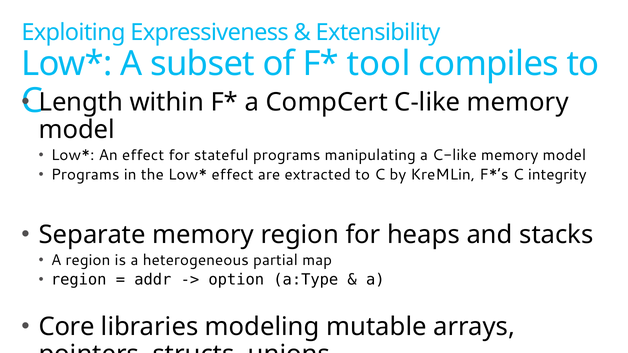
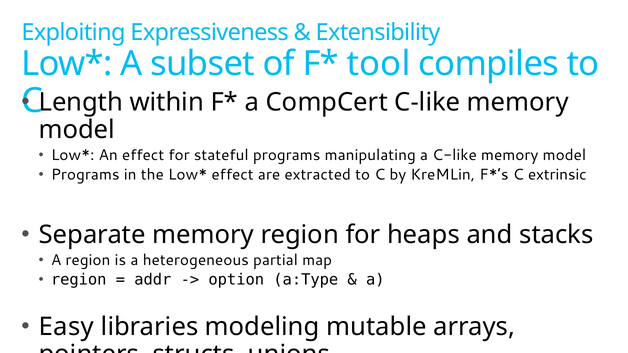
integrity: integrity -> extrinsic (557, 175)
Core: Core -> Easy (66, 327)
